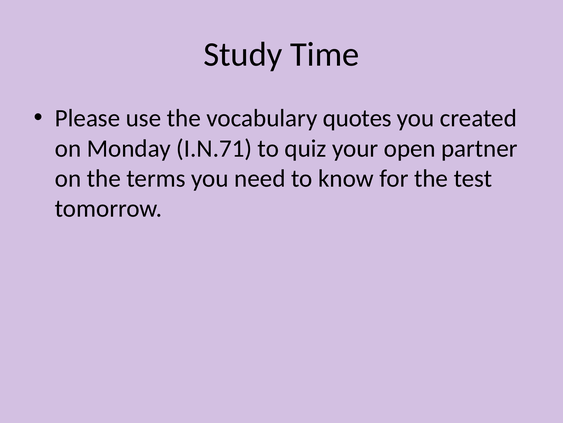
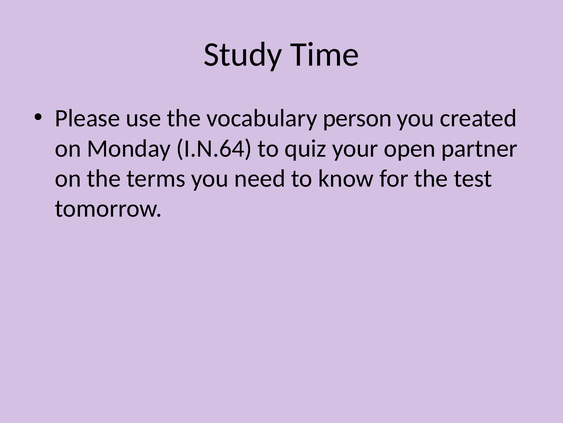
quotes: quotes -> person (357, 118)
I.N.71: I.N.71 -> I.N.64 (214, 148)
